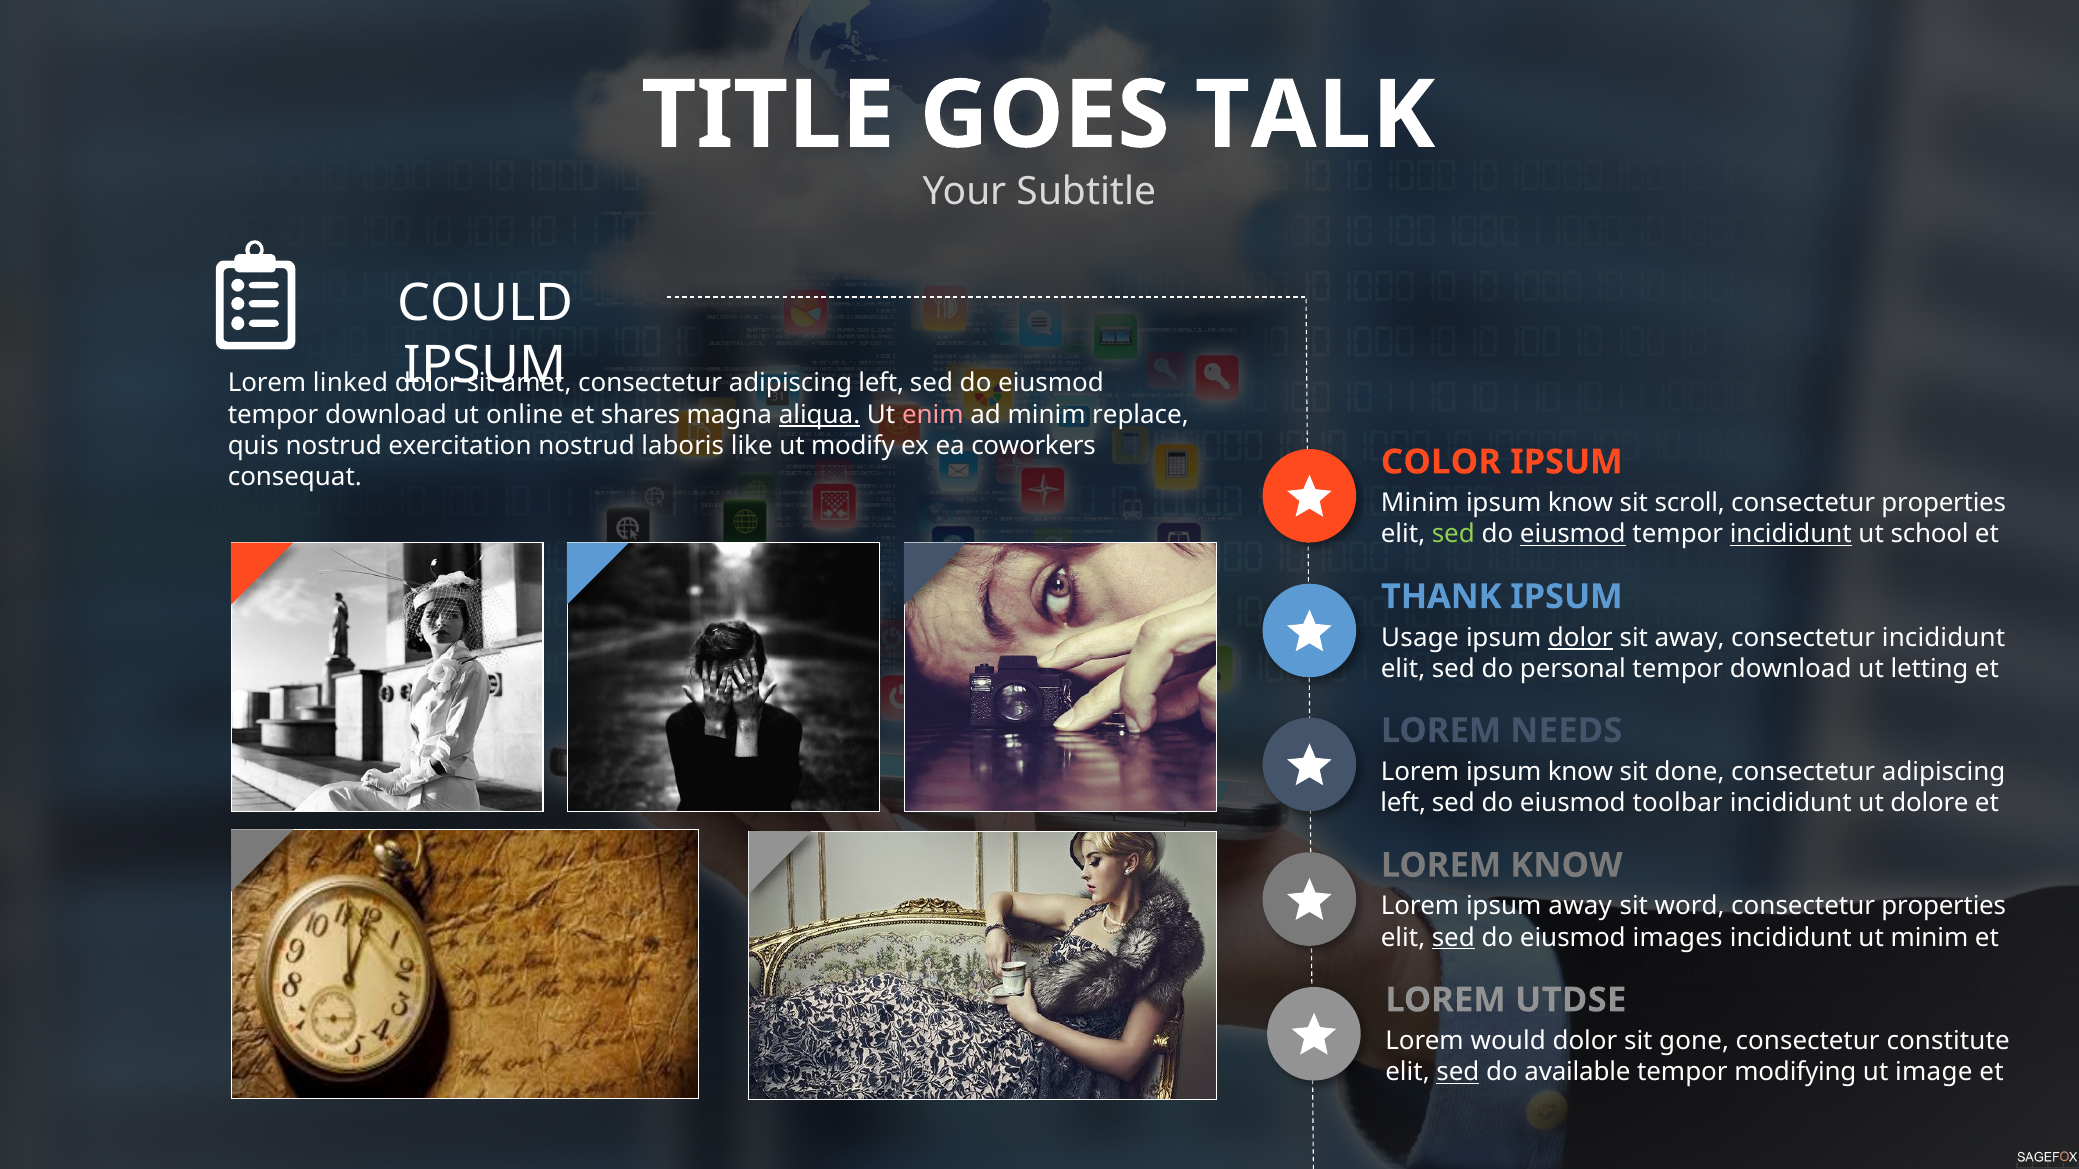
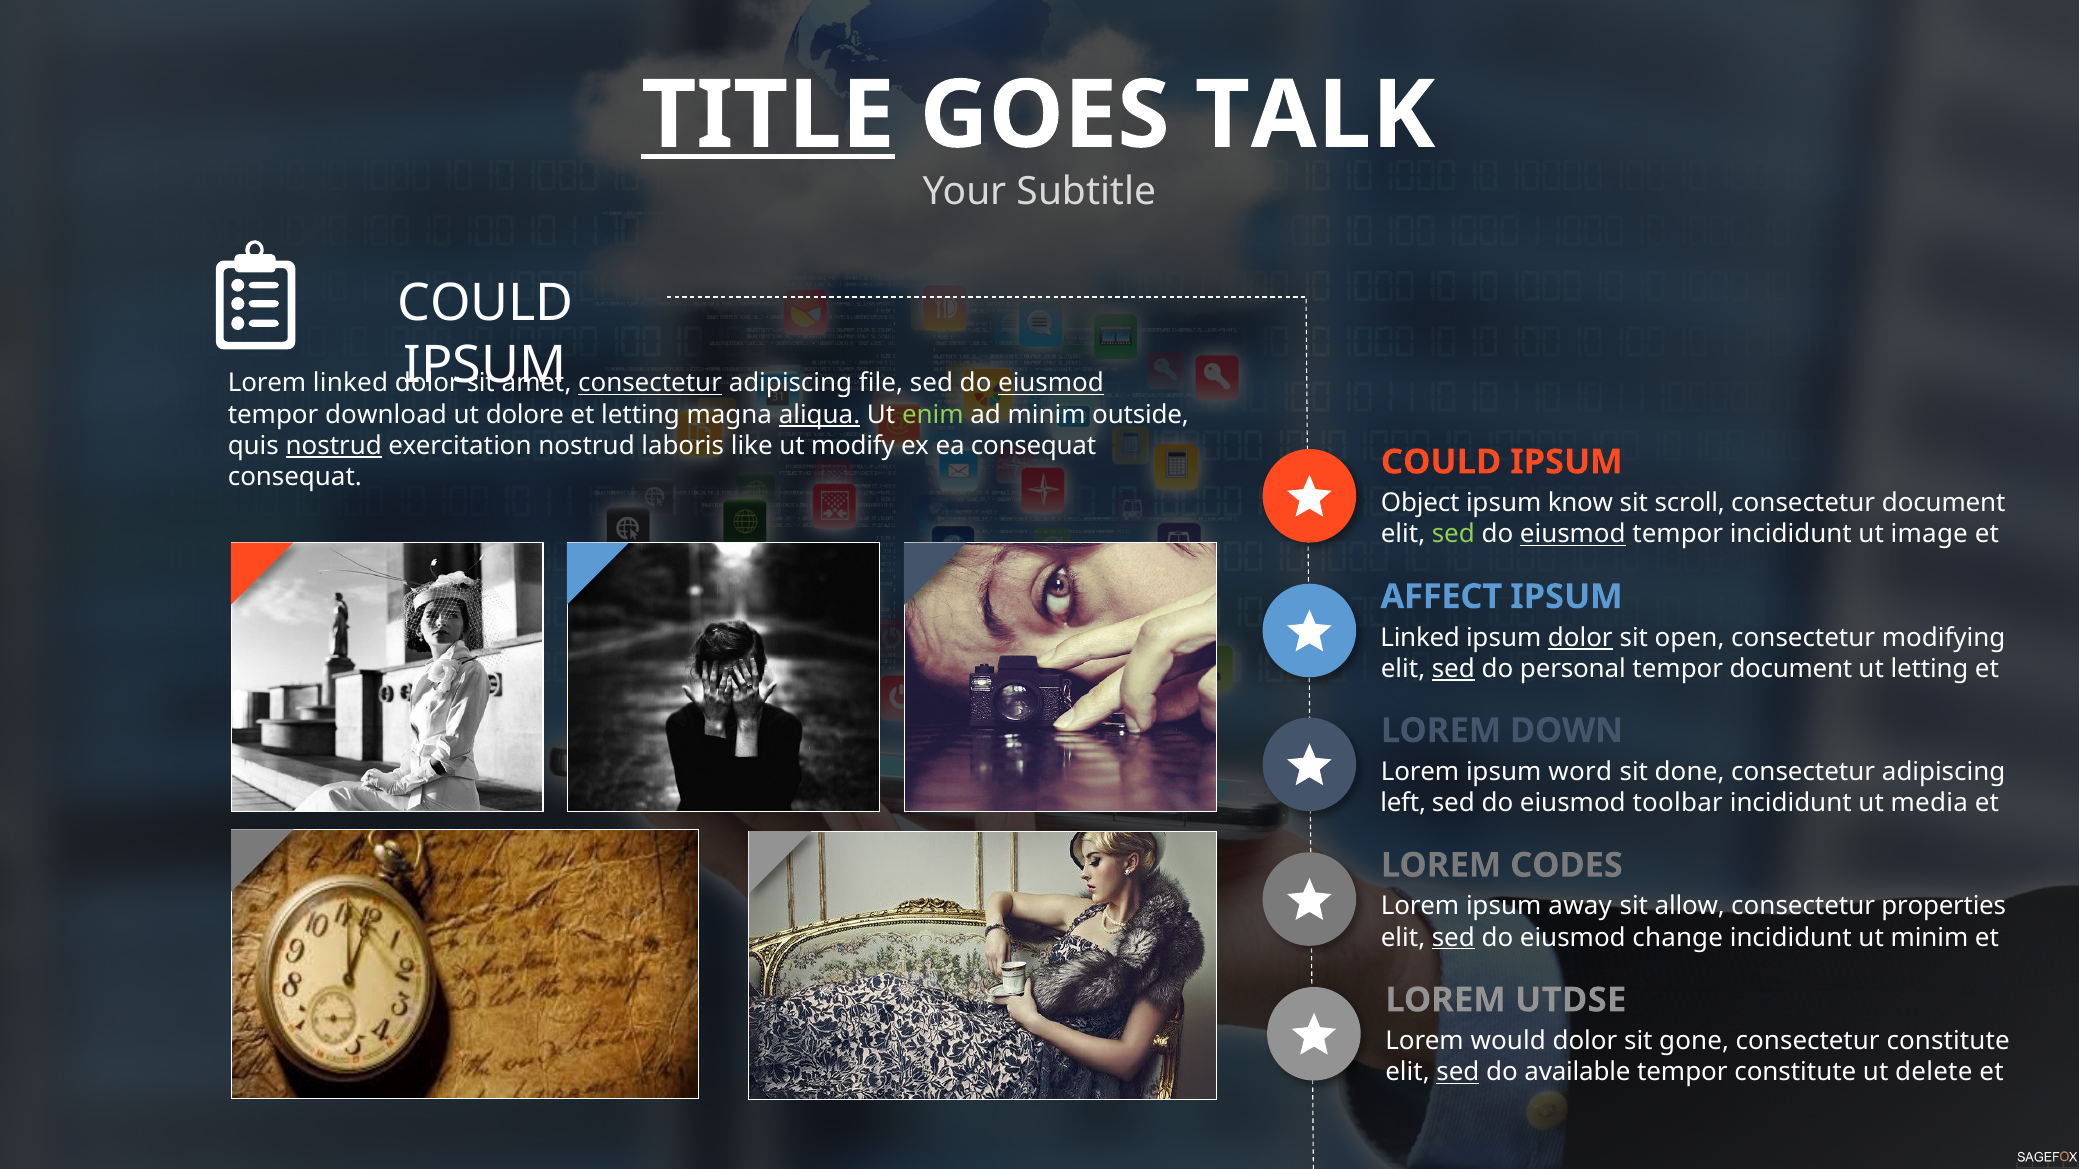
TITLE underline: none -> present (768, 115)
consectetur underline: none -> present (650, 384)
left: left -> file (881, 384)
eiusmod underline: none -> present (1051, 384)
online: online -> dolore (525, 415)
et shares: shares -> letting (640, 415)
enim colour: pink -> light green (933, 415)
replace: replace -> outside (1141, 415)
nostrud underline: none -> present (334, 446)
ea coworkers: coworkers -> consequat (1034, 446)
COLOR: COLOR -> COULD (1441, 462)
Minim: Minim -> Object (1420, 503)
properties: properties -> document (1944, 503)
incididunt underline: present -> none (1791, 534)
school: school -> image (1929, 534)
THANK: THANK -> AFFECT (1441, 597)
Usage: Usage -> Linked (1420, 638)
sit away: away -> open (1690, 638)
consectetur incididunt: incididunt -> modifying (1944, 638)
sed underline: none -> present (1453, 669)
download: download -> document (1791, 669)
NEEDS: NEEDS -> DOWN (1567, 731)
Lorem ipsum know: know -> word (1580, 772)
dolore: dolore -> media (1929, 803)
LOREM KNOW: KNOW -> CODES (1567, 866)
word: word -> allow (1690, 907)
images: images -> change (1678, 938)
tempor modifying: modifying -> constitute (1795, 1073)
image: image -> delete (1934, 1073)
